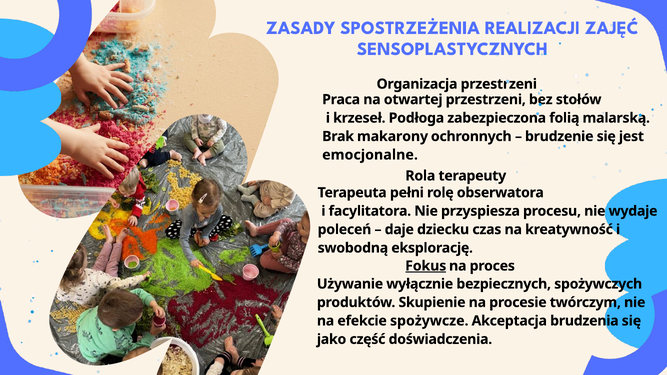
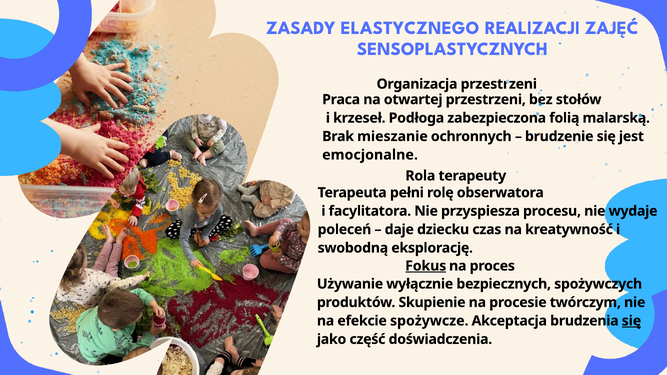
SPOSTRZEŻENIA: SPOSTRZEŻENIA -> ELASTYCZNEGO (410, 28)
makarony: makarony -> mieszanie (392, 136)
się underline: none -> present (631, 321)
